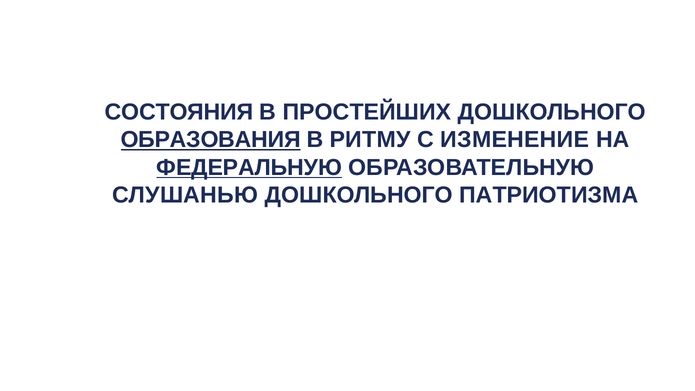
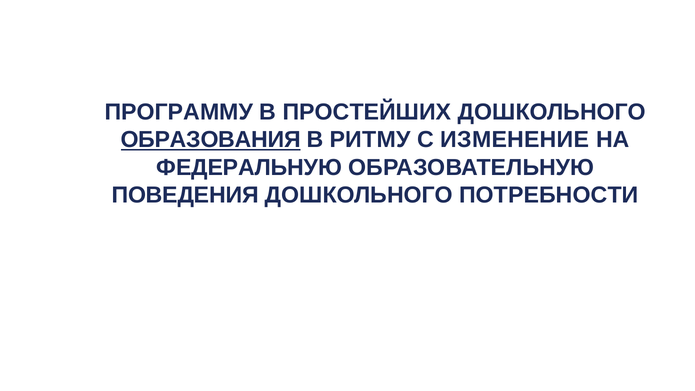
СОСТОЯНИЯ: СОСТОЯНИЯ -> ПРОГРАММУ (179, 112)
ФЕДЕРАЛЬНУЮ underline: present -> none (249, 167)
СЛУШАНЬЮ: СЛУШАНЬЮ -> ПОВЕДЕНИЯ (185, 195)
ПАТРИОТИЗМА: ПАТРИОТИЗМА -> ПОТРЕБНОСТИ (549, 195)
